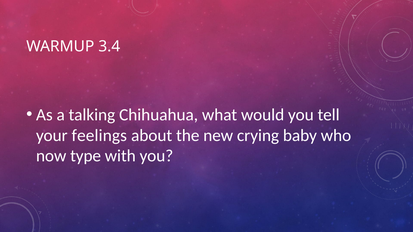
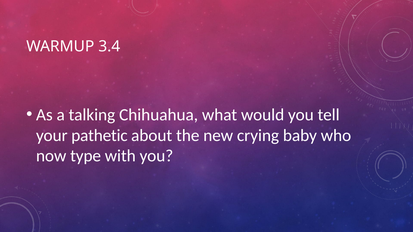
feelings: feelings -> pathetic (99, 136)
